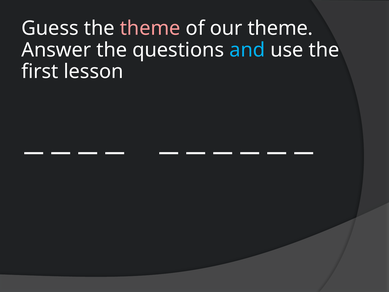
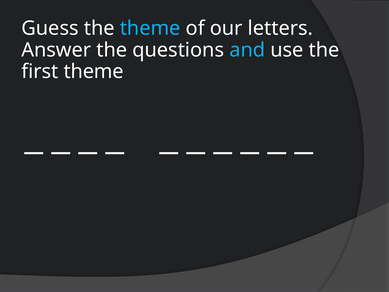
theme colour: pink -> light blue (150, 28)
our theme: theme -> letters (280, 28)
first lesson: lesson -> theme (94, 71)
